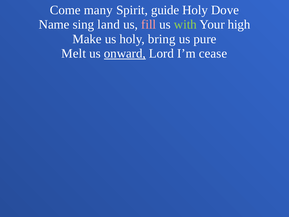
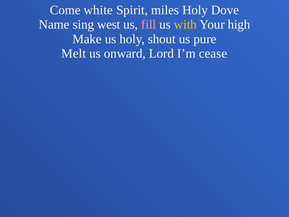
many: many -> white (98, 10)
guide: guide -> miles (165, 10)
land: land -> west (109, 24)
with colour: light green -> yellow (185, 24)
bring: bring -> shout (162, 39)
onward underline: present -> none (125, 53)
